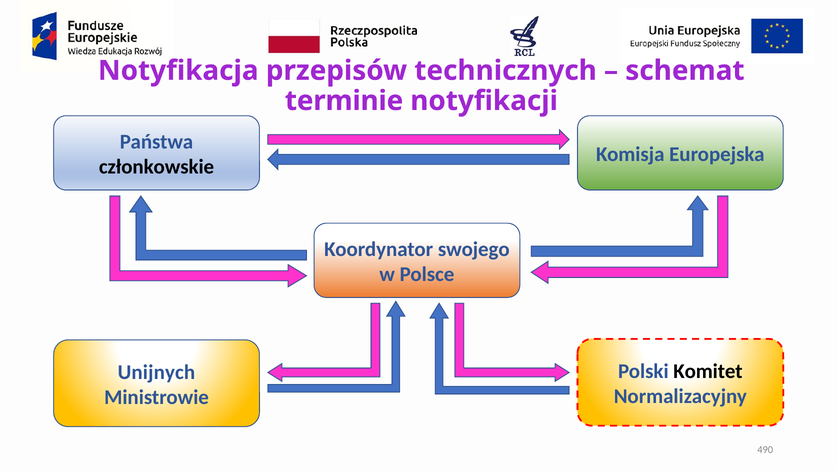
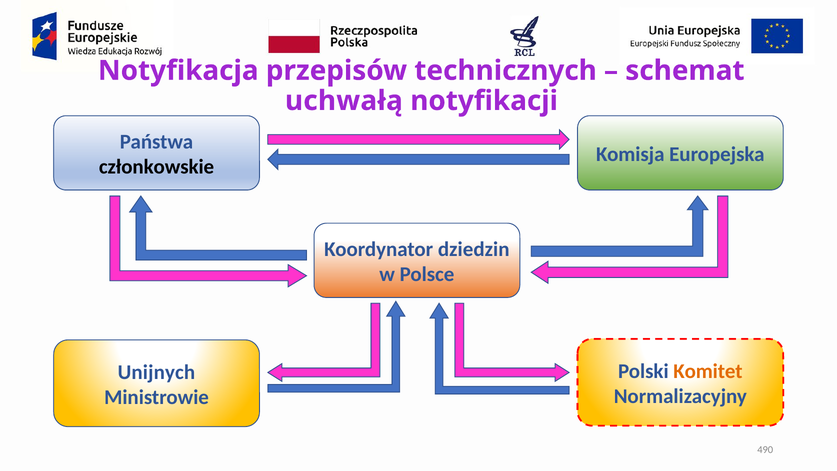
terminie: terminie -> uchwałą (344, 101)
swojego: swojego -> dziedzin (474, 249)
Komitet colour: black -> orange (708, 371)
